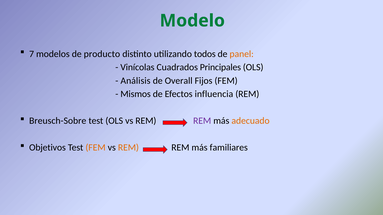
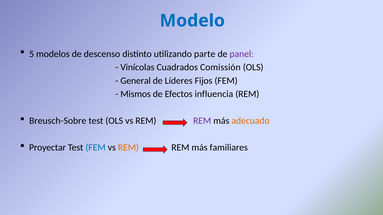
Modelo colour: green -> blue (192, 21)
7: 7 -> 5 (32, 54)
producto: producto -> descenso (102, 54)
todos: todos -> parte (205, 54)
panel colour: orange -> purple (242, 54)
Principales: Principales -> Comissión (220, 67)
Análisis: Análisis -> General (136, 81)
Overall: Overall -> Líderes (179, 81)
Objetivos: Objetivos -> Proyectar (47, 148)
FEM colour: orange -> blue (96, 148)
